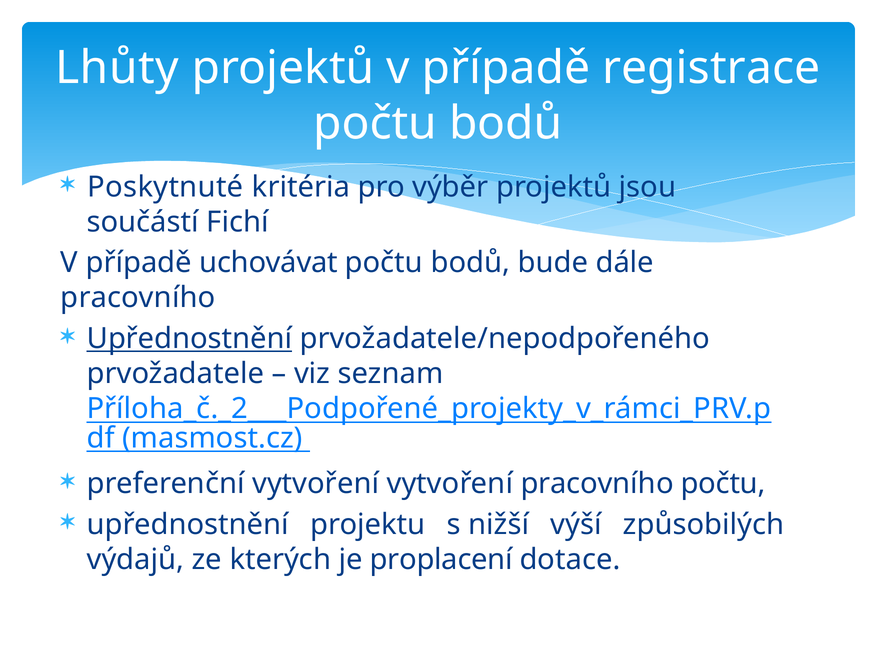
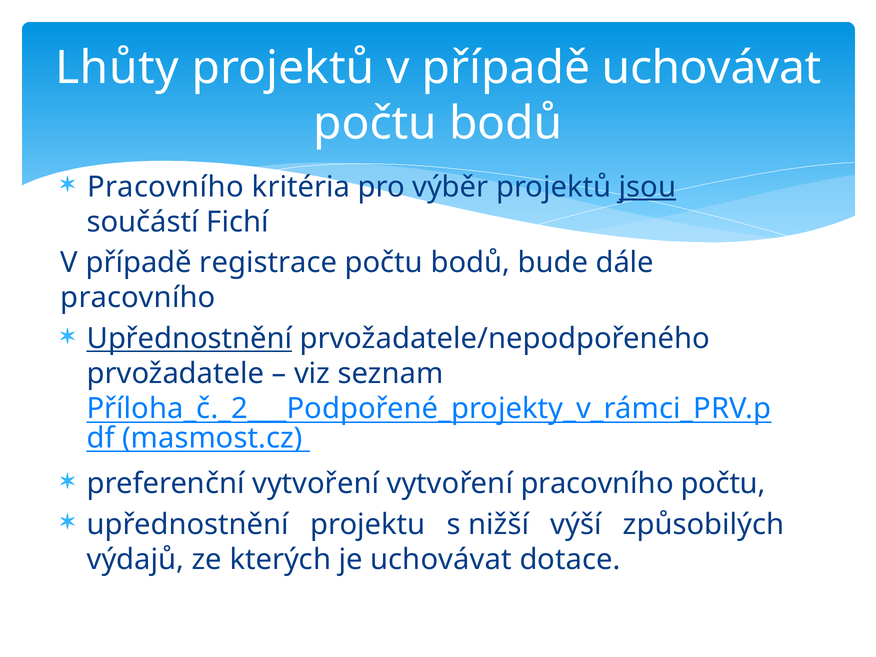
případě registrace: registrace -> uchovávat (712, 68)
Poskytnuté: Poskytnuté -> Pracovního (165, 187)
jsou underline: none -> present (647, 187)
uchovávat: uchovávat -> registrace (268, 263)
je proplacení: proplacení -> uchovávat (441, 560)
